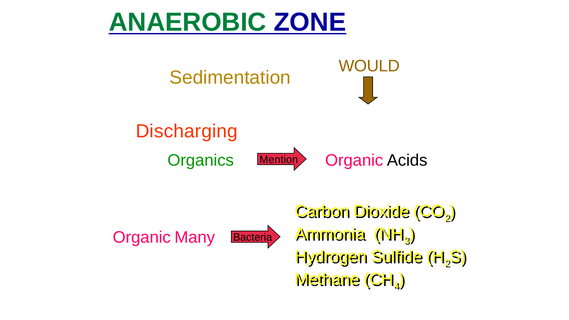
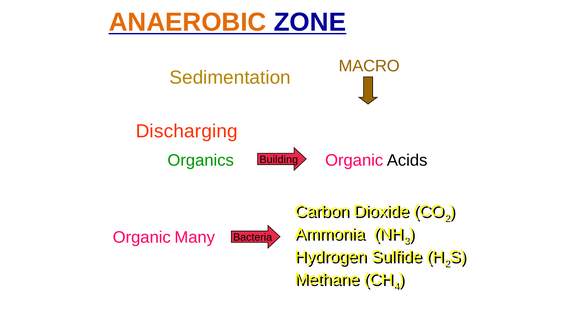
ANAEROBIC colour: green -> orange (188, 22)
WOULD: WOULD -> MACRO (369, 66)
Mention: Mention -> Building (279, 160)
